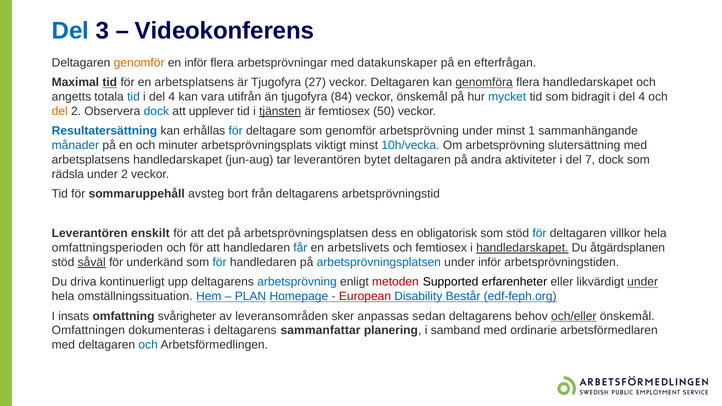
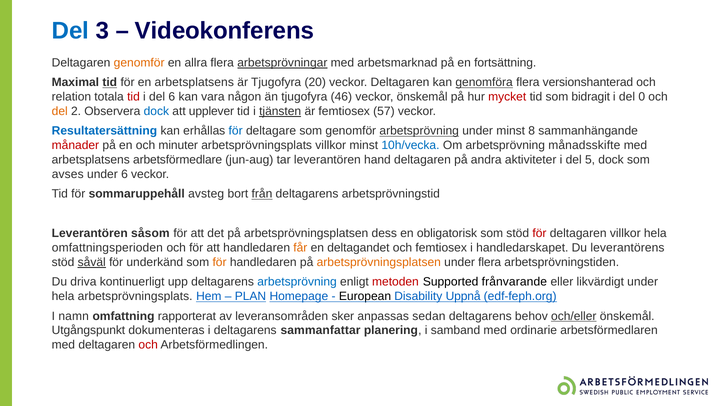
en inför: inför -> allra (196, 63)
arbetsprövningar underline: none -> present (282, 63)
datakunskaper: datakunskaper -> arbetsmarknad (397, 63)
efterfrågan: efterfrågan -> fortsättning (505, 63)
27: 27 -> 20 (315, 82)
flera handledarskapet: handledarskapet -> versionshanterad (588, 82)
angetts: angetts -> relation (71, 97)
tid colour: blue -> red (133, 97)
4: 4 -> 6 (172, 97)
utifrån: utifrån -> någon (245, 97)
84: 84 -> 46 (341, 97)
mycket colour: blue -> red (507, 97)
4: 4 -> 0 (642, 97)
50: 50 -> 57 (384, 111)
arbetsprövning underline: none -> present (419, 131)
1: 1 -> 8 (532, 131)
månader colour: blue -> red (75, 145)
arbetsprövningsplats viktigt: viktigt -> villkor (331, 145)
slutersättning: slutersättning -> månadsskifte (584, 145)
arbetsplatsens handledarskapet: handledarskapet -> arbetsförmedlare (178, 160)
bytet: bytet -> hand (377, 160)
7: 7 -> 5 (590, 160)
rädsla: rädsla -> avses (68, 174)
under 2: 2 -> 6 (124, 174)
från underline: none -> present (262, 194)
enskilt: enskilt -> såsom (150, 233)
för colour: blue -> red (539, 233)
får colour: blue -> orange (300, 248)
arbetslivets: arbetslivets -> deltagandet (358, 248)
handledarskapet underline: present -> none (522, 248)
åtgärdsplanen: åtgärdsplanen -> leverantörens (627, 248)
för colour: blue -> orange (220, 262)
arbetsprövningsplatsen colour: blue -> orange (379, 262)
under inför: inför -> flera (490, 262)
erfarenheter: erfarenheter -> frånvarande (514, 282)
under underline: present -> none (643, 282)
hela omställningssituation: omställningssituation -> arbetsprövningsplats (135, 296)
European colour: red -> black (365, 296)
Består: Består -> Uppnå (463, 296)
insats: insats -> namn (74, 316)
svårigheter: svårigheter -> rapporterat (187, 316)
Omfattningen: Omfattningen -> Utgångspunkt (88, 331)
och colour: blue -> red (148, 345)
